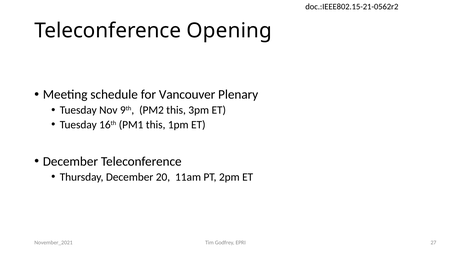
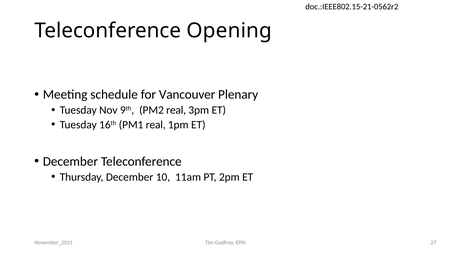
PM2 this: this -> real (176, 110)
PM1 this: this -> real (156, 125)
20: 20 -> 10 (163, 177)
